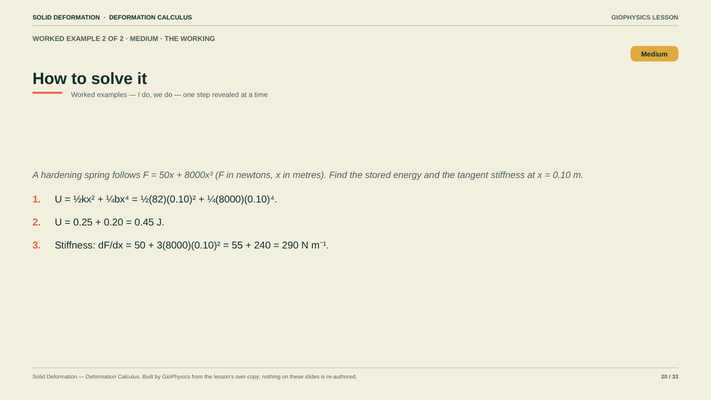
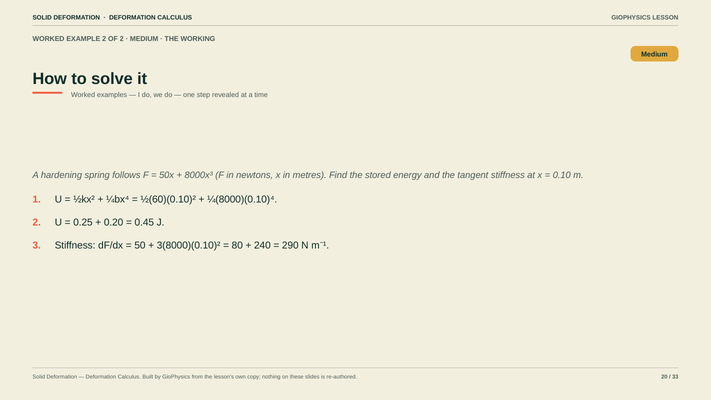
½(82)(0.10)²: ½(82)(0.10)² -> ½(60)(0.10)² (168, 199)
55: 55 -> 80 (237, 245)
